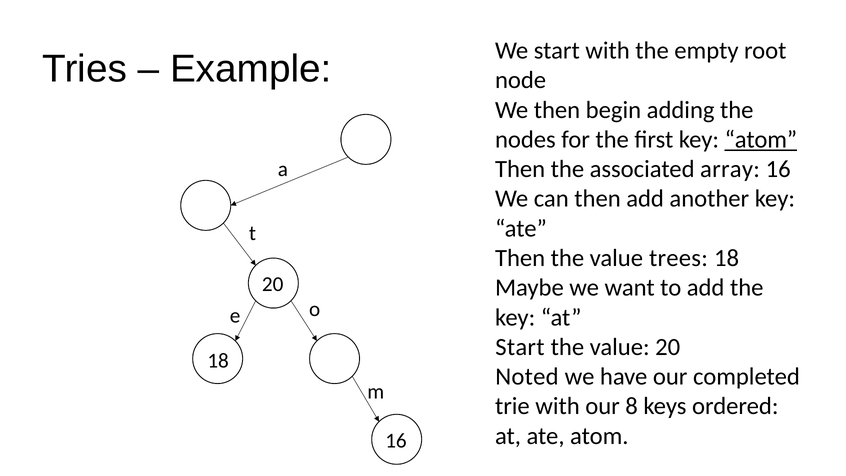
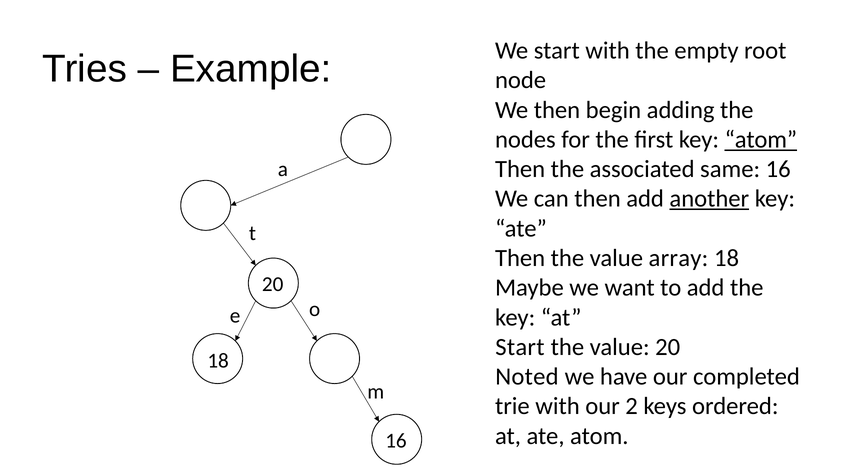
array: array -> same (730, 169)
another underline: none -> present (709, 199)
trees: trees -> array (678, 258)
8: 8 -> 2 (632, 406)
